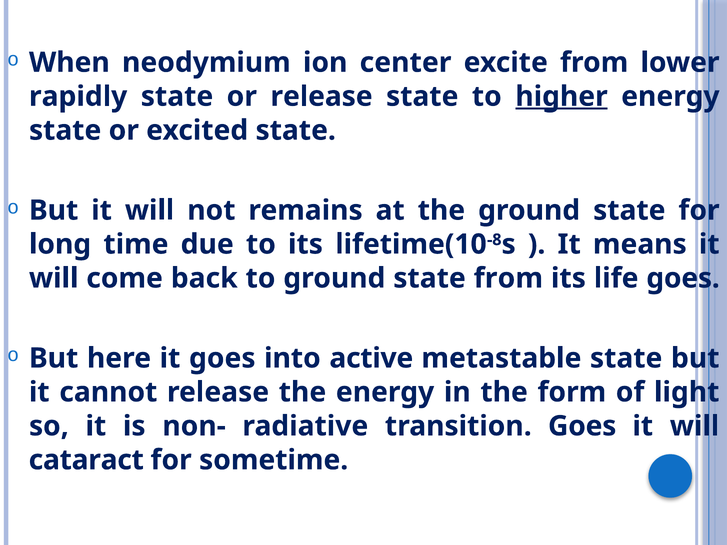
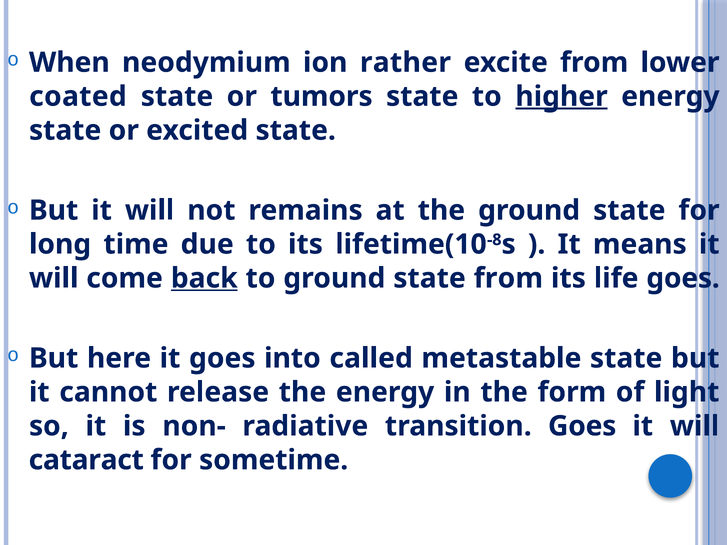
center: center -> rather (405, 63)
rapidly: rapidly -> coated (78, 96)
or release: release -> tumors (322, 96)
back underline: none -> present (204, 278)
active: active -> called (371, 358)
